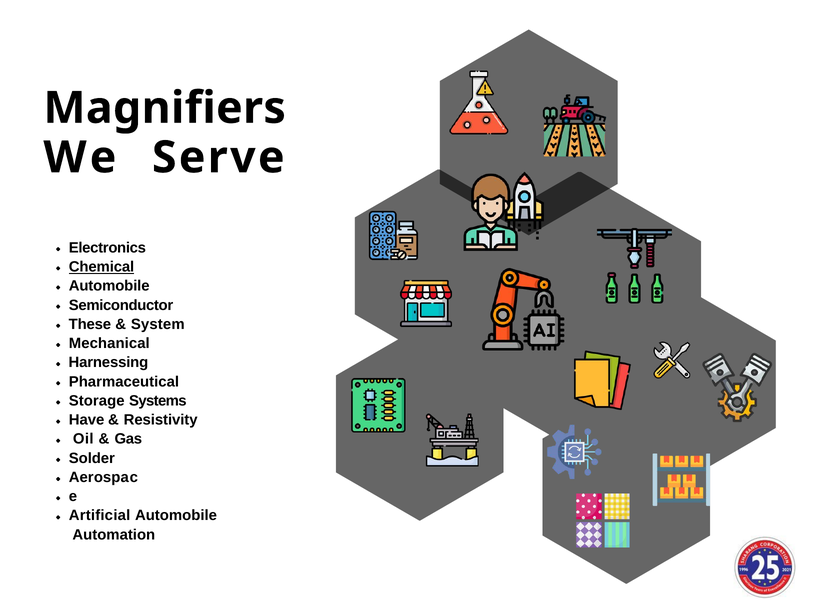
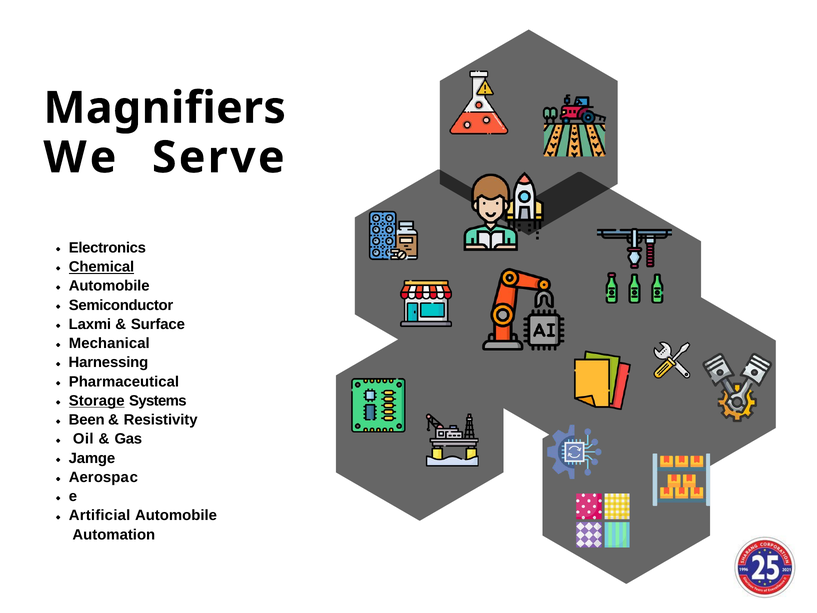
These: These -> Laxmi (90, 324)
System: System -> Surface (158, 324)
Storage underline: none -> present (97, 401)
Have: Have -> Been (87, 420)
Solder: Solder -> Jamge (92, 458)
